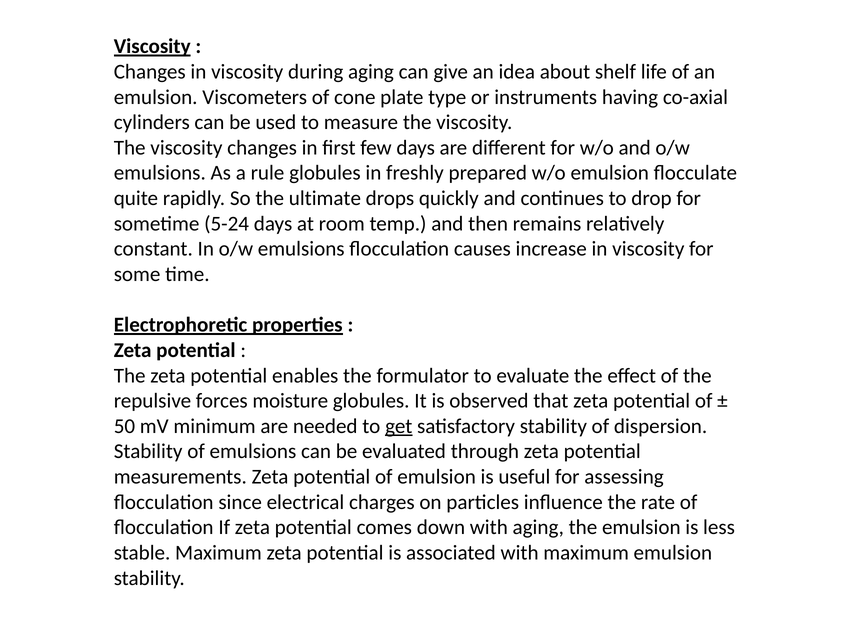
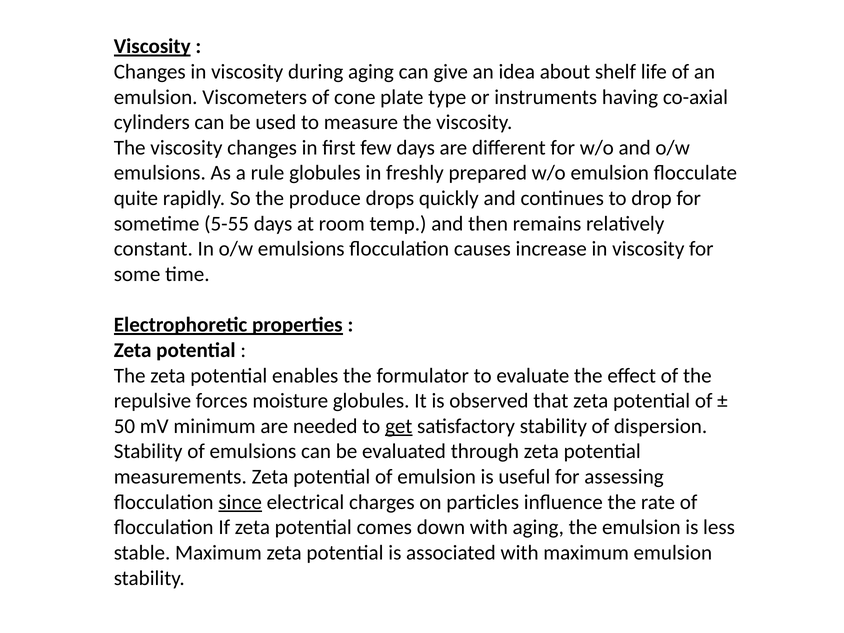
ultimate: ultimate -> produce (325, 198)
5-24: 5-24 -> 5-55 (227, 224)
since underline: none -> present (240, 502)
